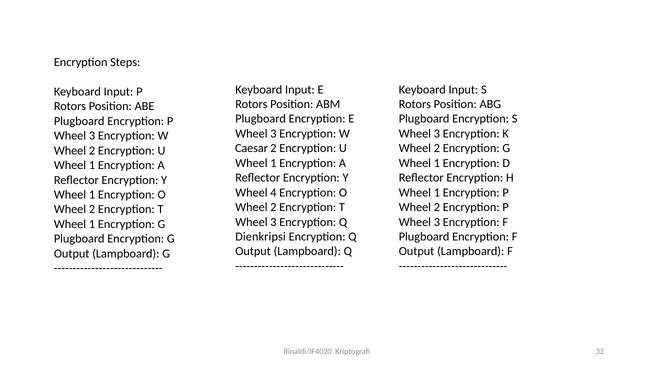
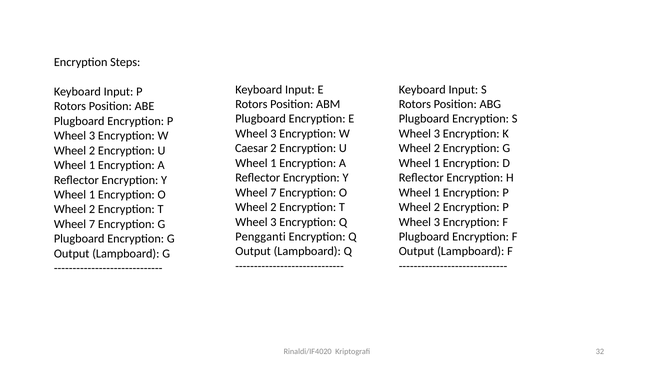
4: 4 -> 7 (273, 192)
1: 1 -> 7 (92, 224)
Dienkripsi: Dienkripsi -> Pengganti (261, 237)
